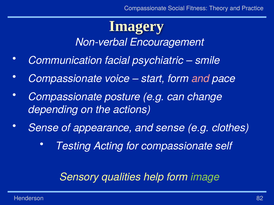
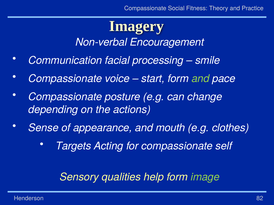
psychiatric: psychiatric -> processing (158, 60)
and colour: pink -> light green (201, 79)
and sense: sense -> mouth (170, 128)
Testing: Testing -> Targets (73, 146)
